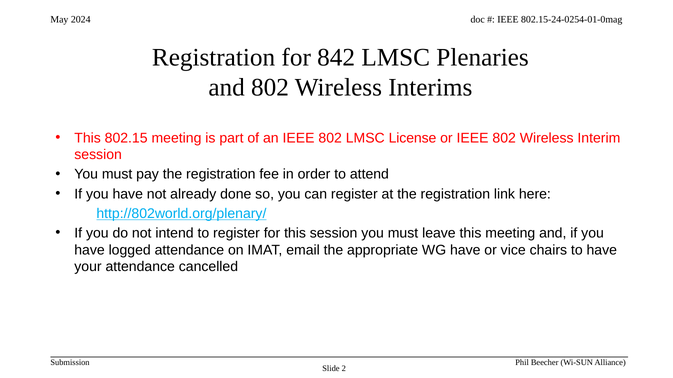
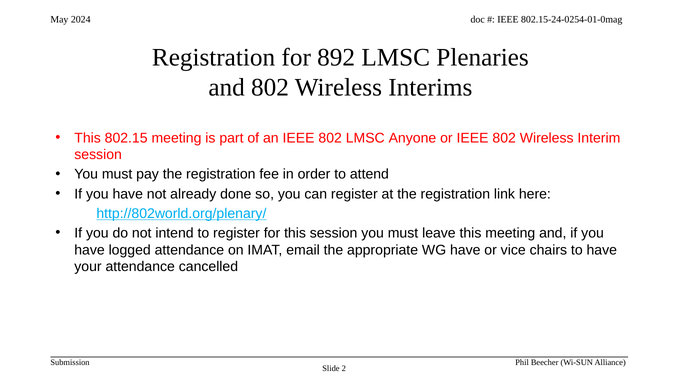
842: 842 -> 892 (336, 57)
License: License -> Anyone (412, 138)
